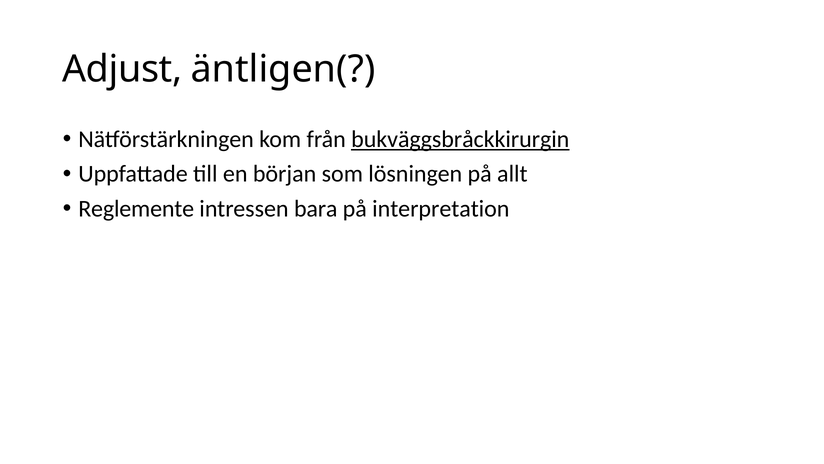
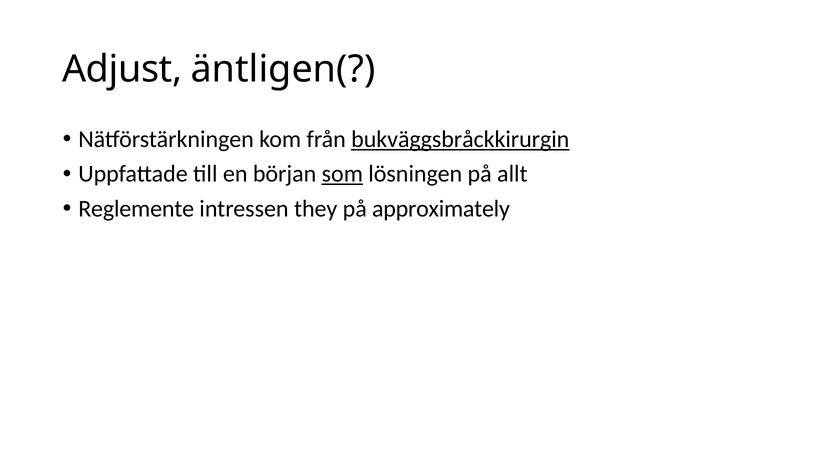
som underline: none -> present (342, 174)
bara: bara -> they (316, 208)
interpretation: interpretation -> approximately (441, 208)
